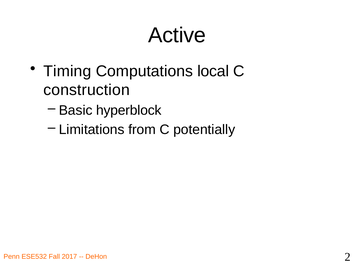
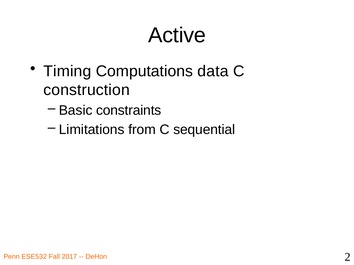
local: local -> data (213, 71)
hyperblock: hyperblock -> constraints (129, 111)
potentially: potentially -> sequential (204, 130)
